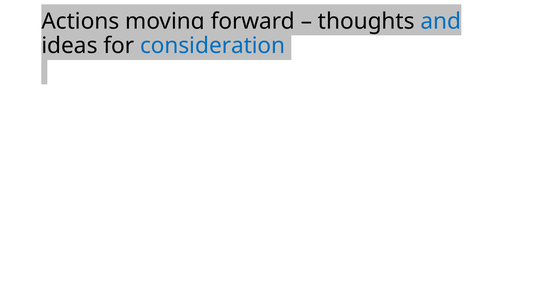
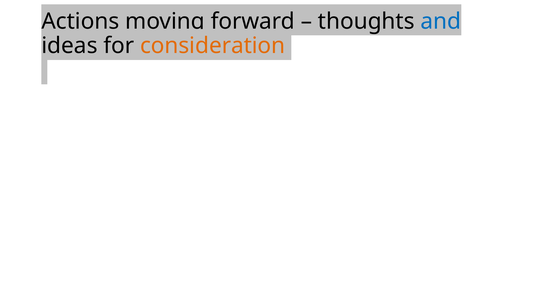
consideration colour: blue -> orange (213, 46)
